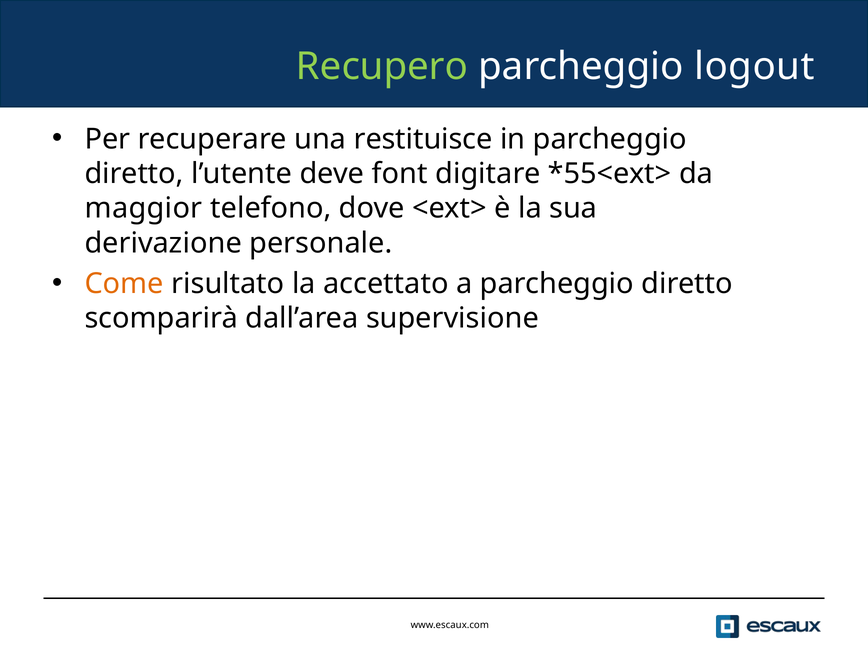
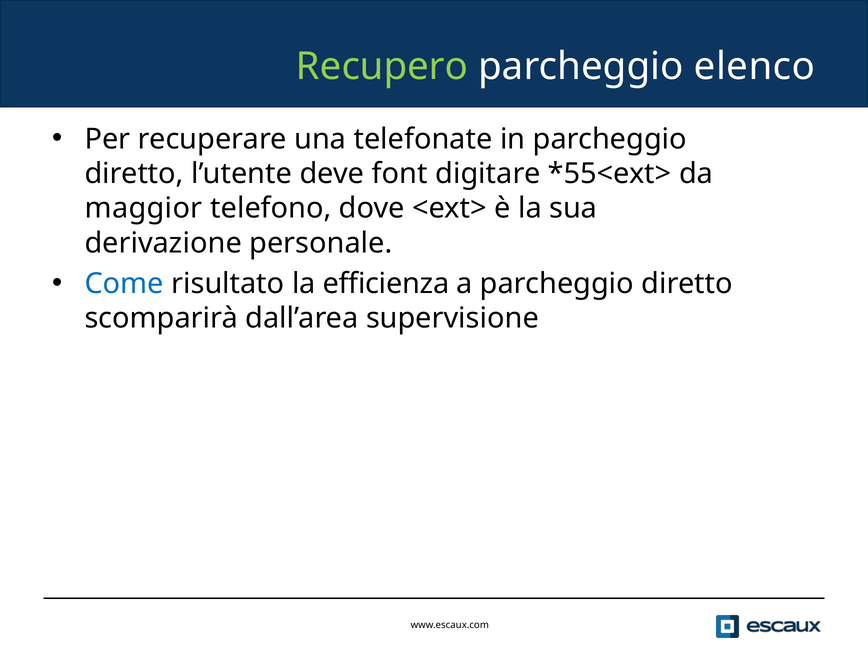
logout: logout -> elenco (754, 67)
restituisce: restituisce -> telefonate (423, 139)
Come colour: orange -> blue (124, 284)
accettato: accettato -> efficienza (386, 284)
